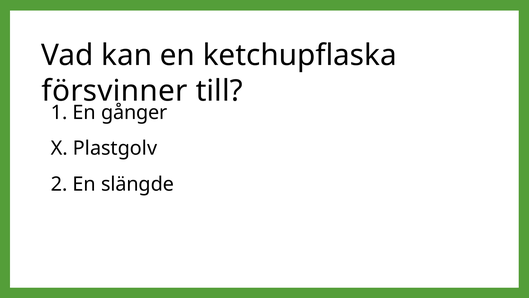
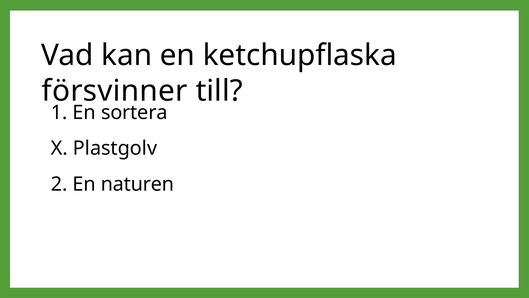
gånger: gånger -> sortera (134, 112)
slängde: slängde -> naturen (138, 184)
